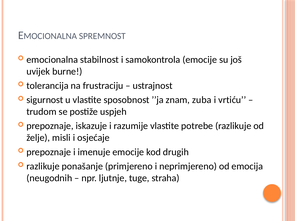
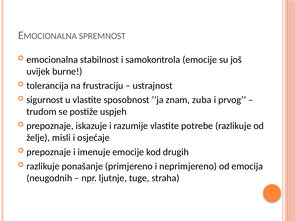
vrtiću: vrtiću -> prvog (232, 100)
